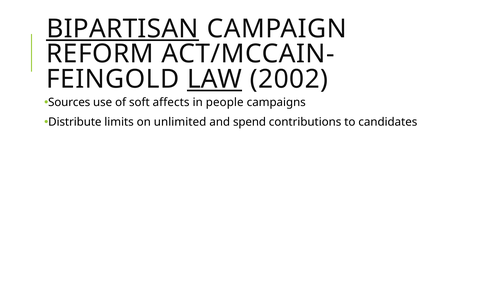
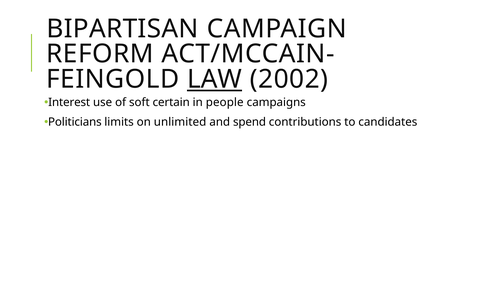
BIPARTISAN underline: present -> none (122, 29)
Sources: Sources -> Interest (69, 103)
affects: affects -> certain (171, 103)
Distribute: Distribute -> Politicians (75, 122)
